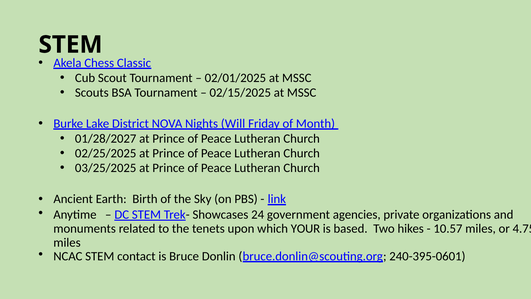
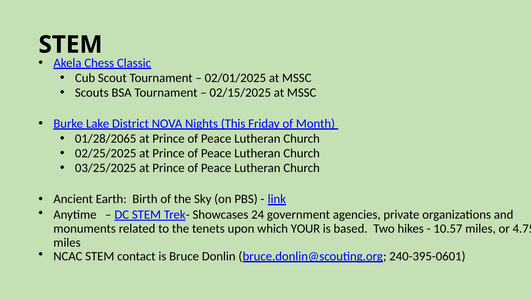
Will: Will -> This (233, 124)
01/28/2027: 01/28/2027 -> 01/28/2065 (106, 139)
